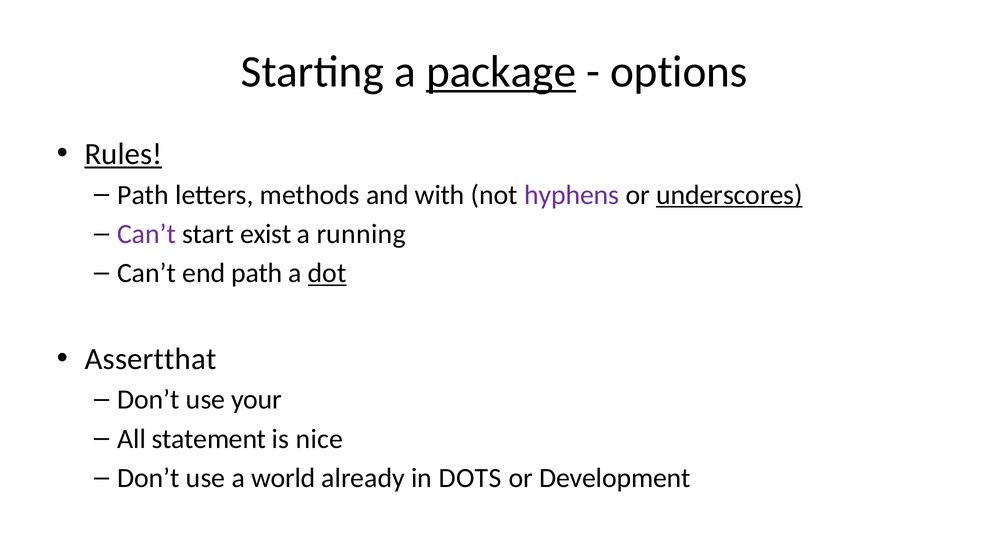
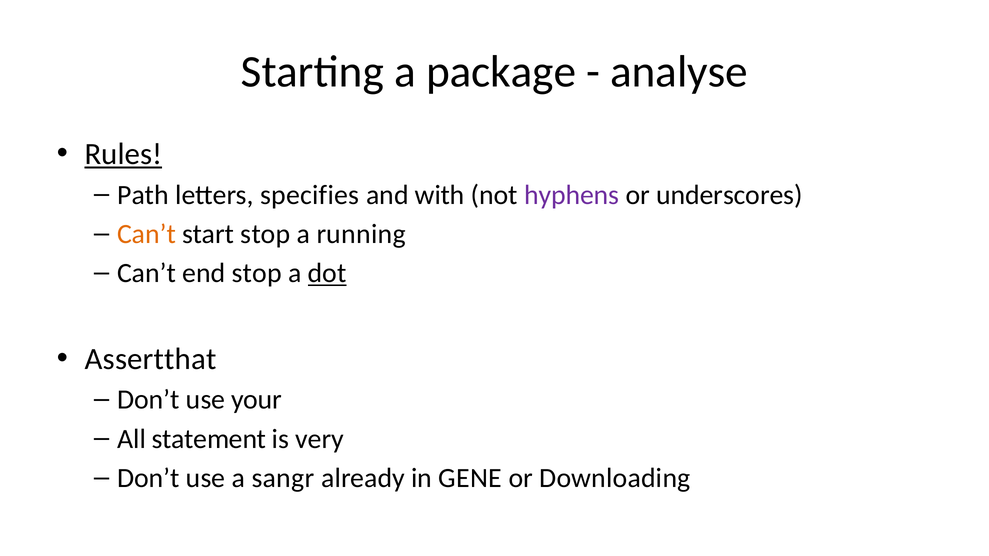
package underline: present -> none (501, 72)
options: options -> analyse (679, 72)
methods: methods -> specifies (310, 195)
underscores underline: present -> none (729, 195)
Can’t colour: purple -> orange (147, 234)
start exist: exist -> stop (265, 234)
end path: path -> stop (257, 273)
nice: nice -> very (320, 439)
world: world -> sangr (283, 478)
DOTS: DOTS -> GENE (470, 478)
Development: Development -> Downloading (615, 478)
